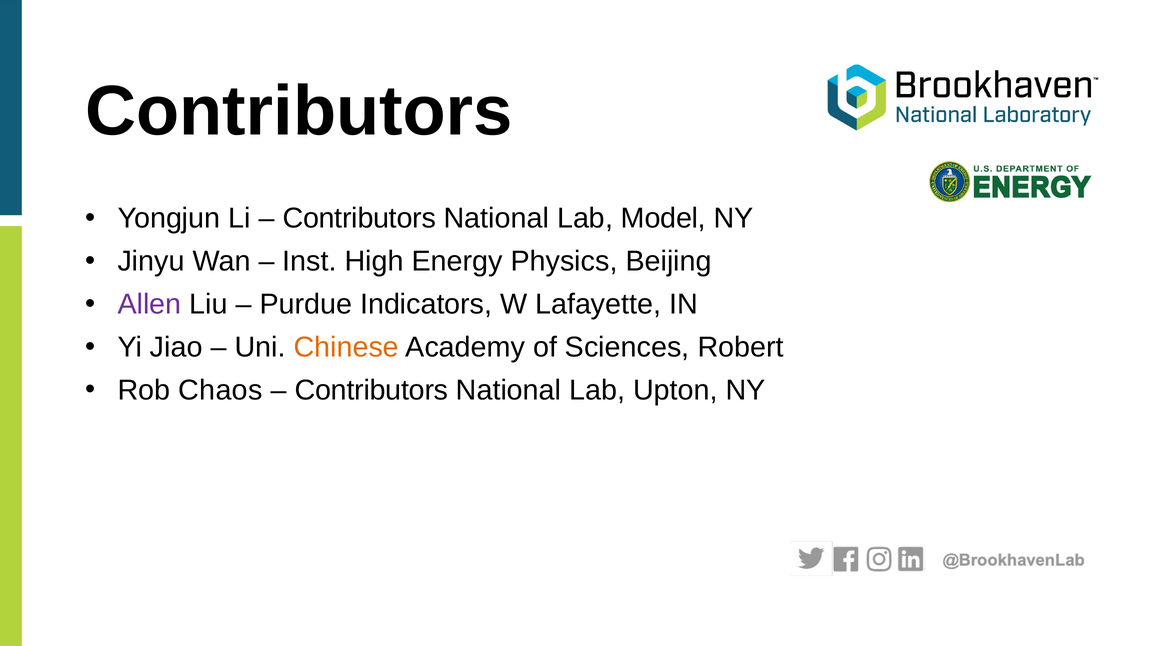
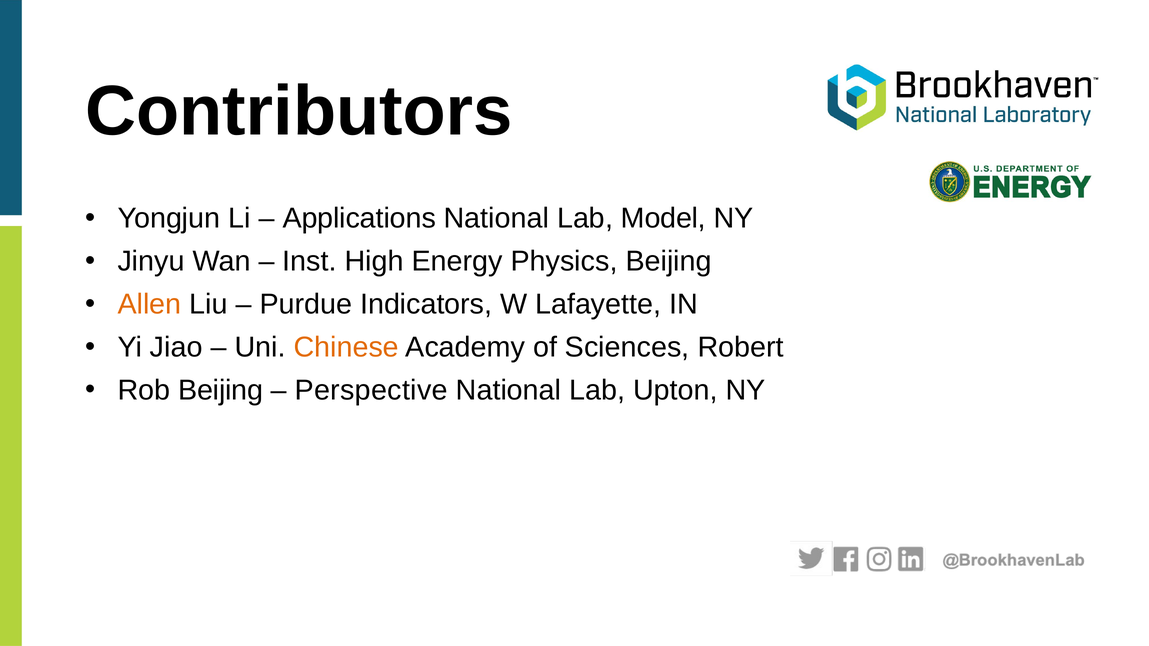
Contributors: Contributors -> Applications (359, 218)
Allen colour: purple -> orange (150, 304)
Rob Chaos: Chaos -> Beijing (221, 390)
Contributors: Contributors -> Perspective (371, 390)
